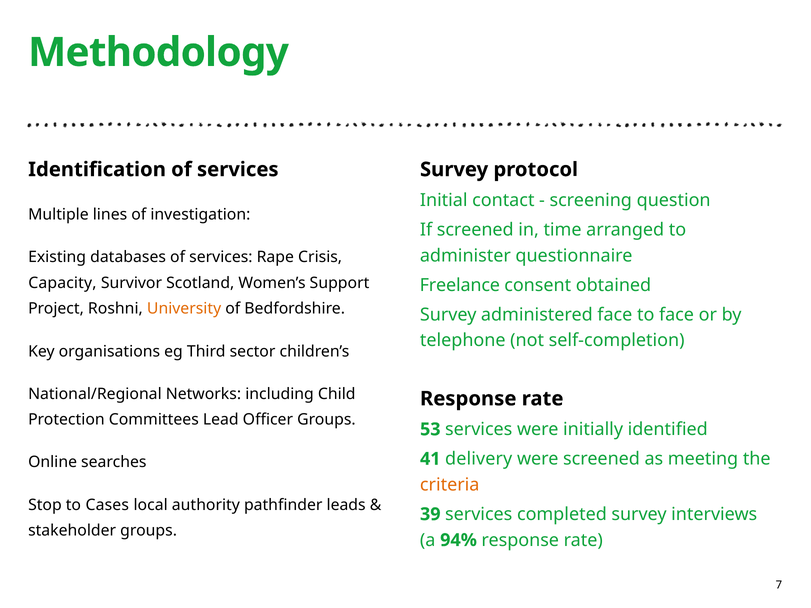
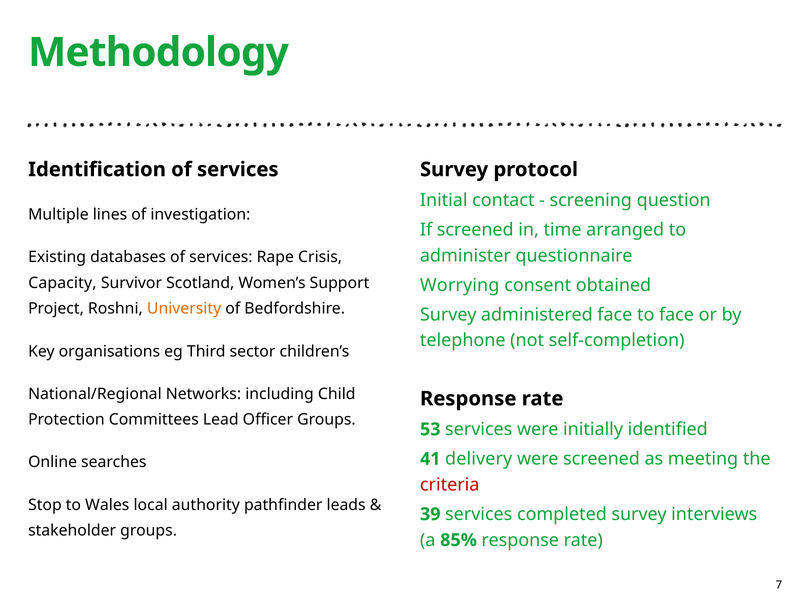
Freelance: Freelance -> Worrying (460, 285)
criteria colour: orange -> red (450, 485)
Cases: Cases -> Wales (107, 505)
94%: 94% -> 85% (459, 540)
